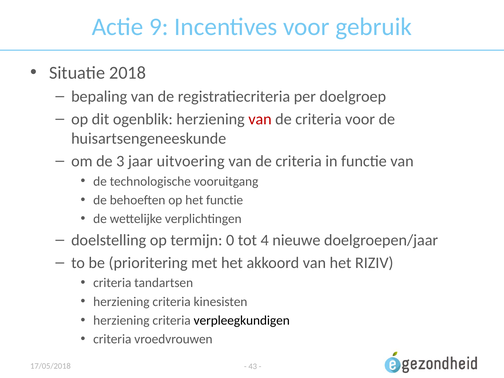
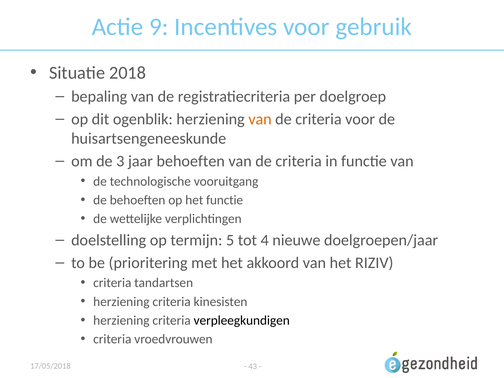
van colour: red -> orange (260, 119)
jaar uitvoering: uitvoering -> behoeften (191, 161)
0: 0 -> 5 (230, 240)
